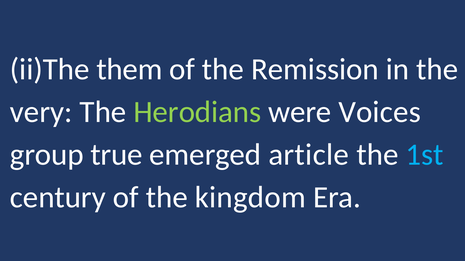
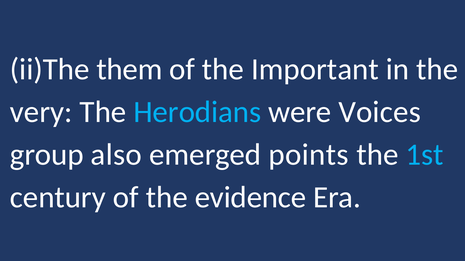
Remission: Remission -> Important (315, 69)
Herodians colour: light green -> light blue (197, 112)
true: true -> also (116, 155)
article: article -> points (309, 155)
kingdom: kingdom -> evidence (251, 198)
